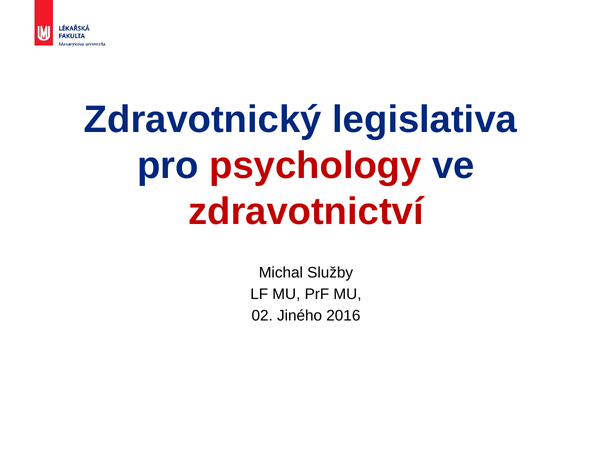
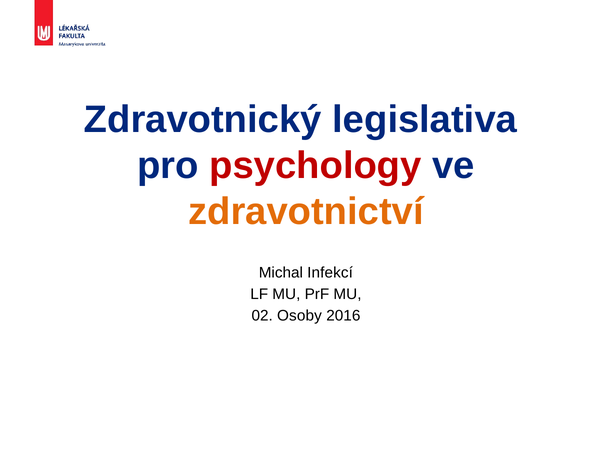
zdravotnictví colour: red -> orange (306, 212)
Služby: Služby -> Infekcí (330, 273)
Jiného: Jiného -> Osoby (299, 316)
